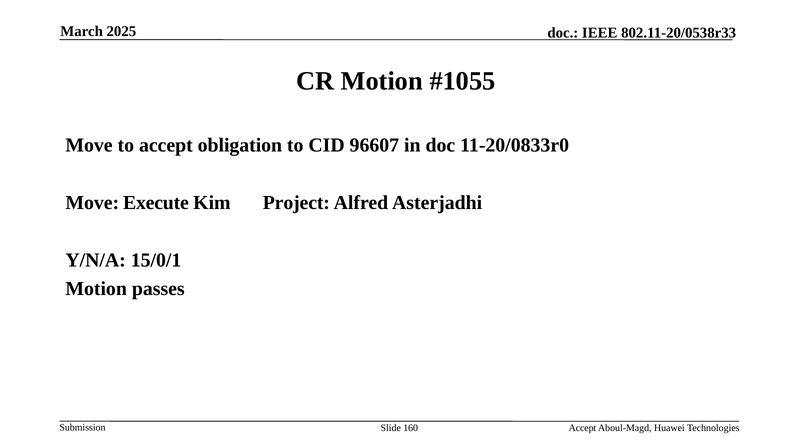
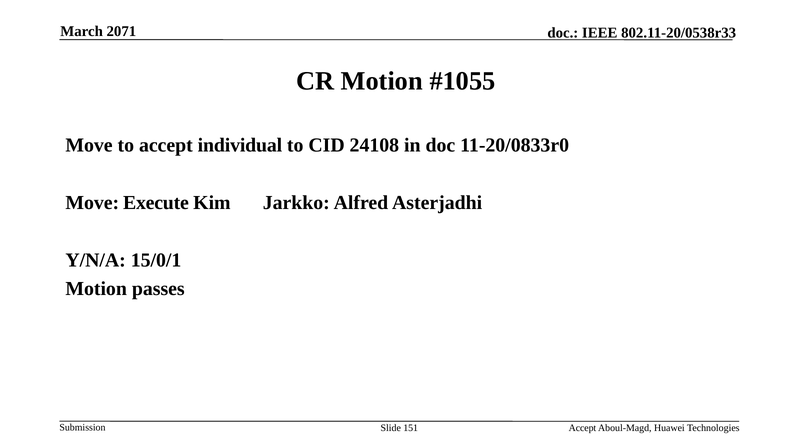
2025: 2025 -> 2071 (121, 31)
obligation: obligation -> individual (240, 145)
96607: 96607 -> 24108 (374, 145)
Project: Project -> Jarkko (296, 202)
160: 160 -> 151 (411, 427)
